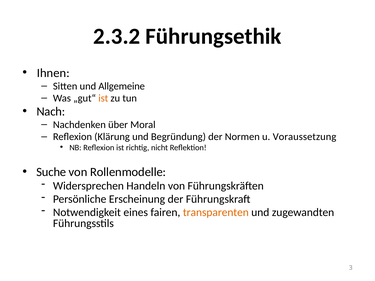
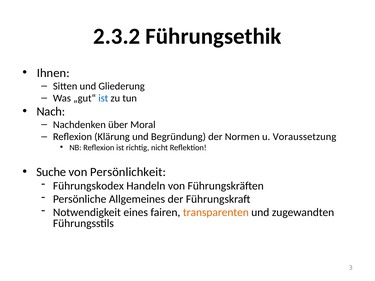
Allgemeine: Allgemeine -> Gliederung (122, 86)
ist colour: orange -> blue (103, 98)
Rollenmodelle: Rollenmodelle -> Persönlichkeit (128, 172)
Widersprechen: Widersprechen -> Führungskodex (88, 186)
Erscheinung: Erscheinung -> Allgemeines (137, 199)
